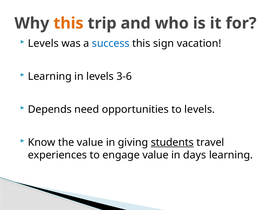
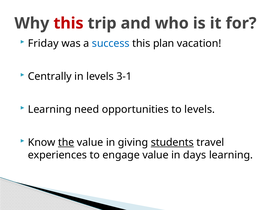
this colour: orange -> red (68, 23)
Levels: Levels -> Friday (43, 43)
sign: sign -> plan (164, 43)
Learning: Learning -> Centrally (50, 76)
3-6: 3-6 -> 3-1 (124, 76)
Depends: Depends -> Learning (50, 109)
the underline: none -> present (66, 142)
